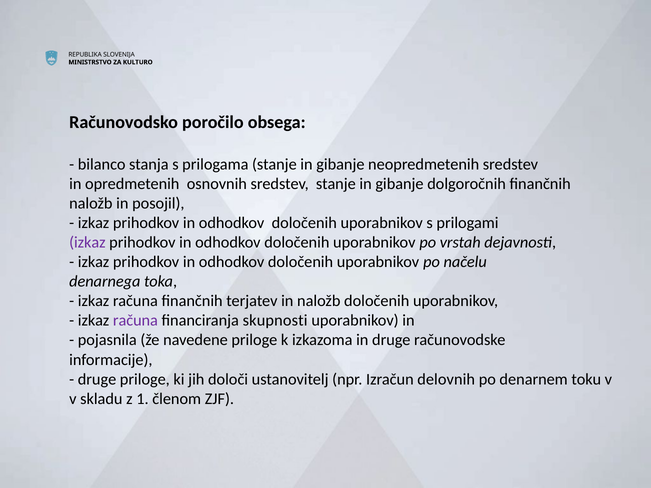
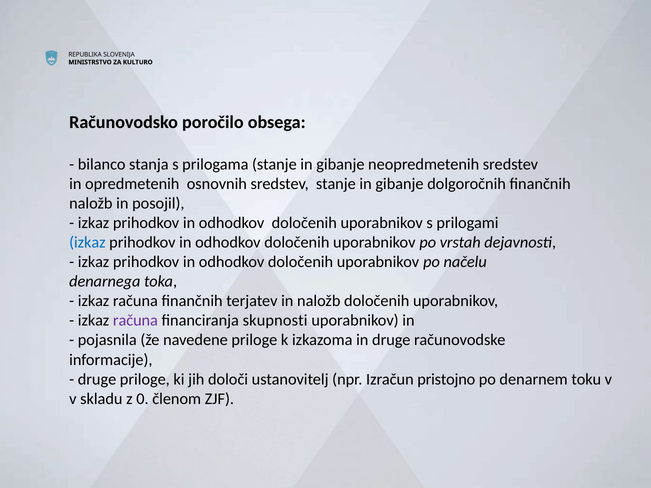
izkaz colour: purple -> blue (87, 243)
delovnih: delovnih -> pristojno (446, 379)
1: 1 -> 0 (142, 399)
